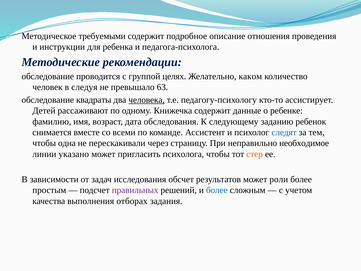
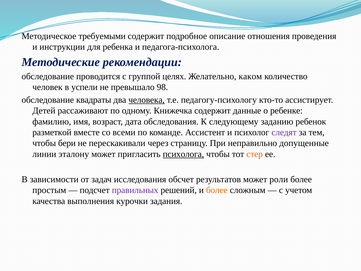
следуя: следуя -> успели (84, 87)
63: 63 -> 98 (162, 87)
снимается: снимается -> разметкой (52, 132)
следят colour: blue -> purple (284, 132)
одна: одна -> бери (67, 143)
необходимое: необходимое -> допущенные (304, 143)
указано: указано -> эталону (74, 154)
психолога underline: none -> present (183, 154)
более colour: blue -> orange (217, 190)
отборах: отборах -> курочки (132, 201)
